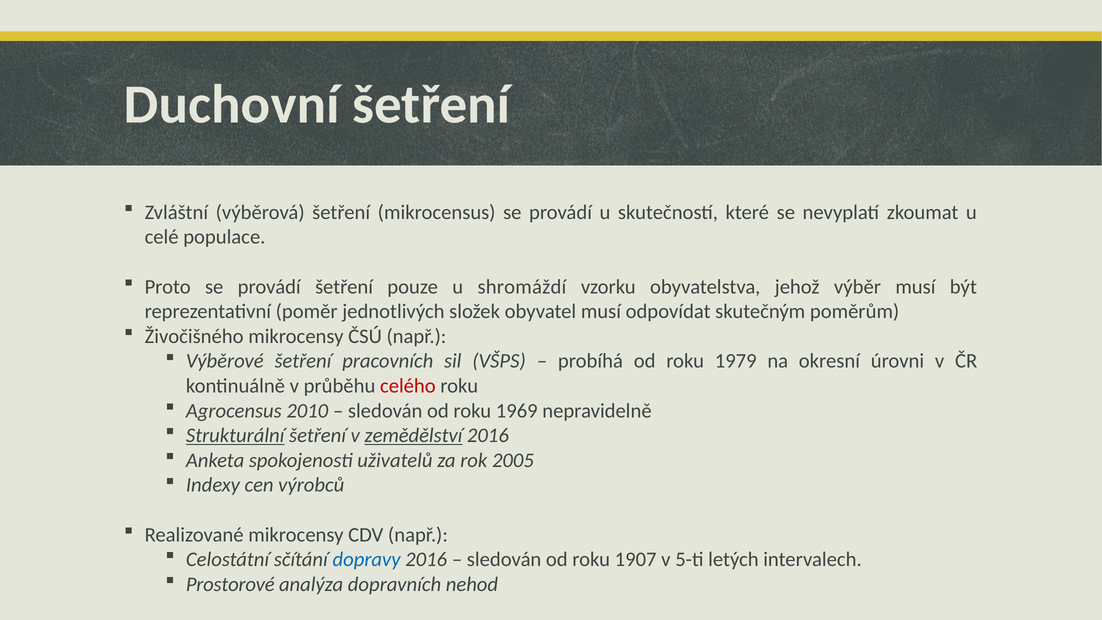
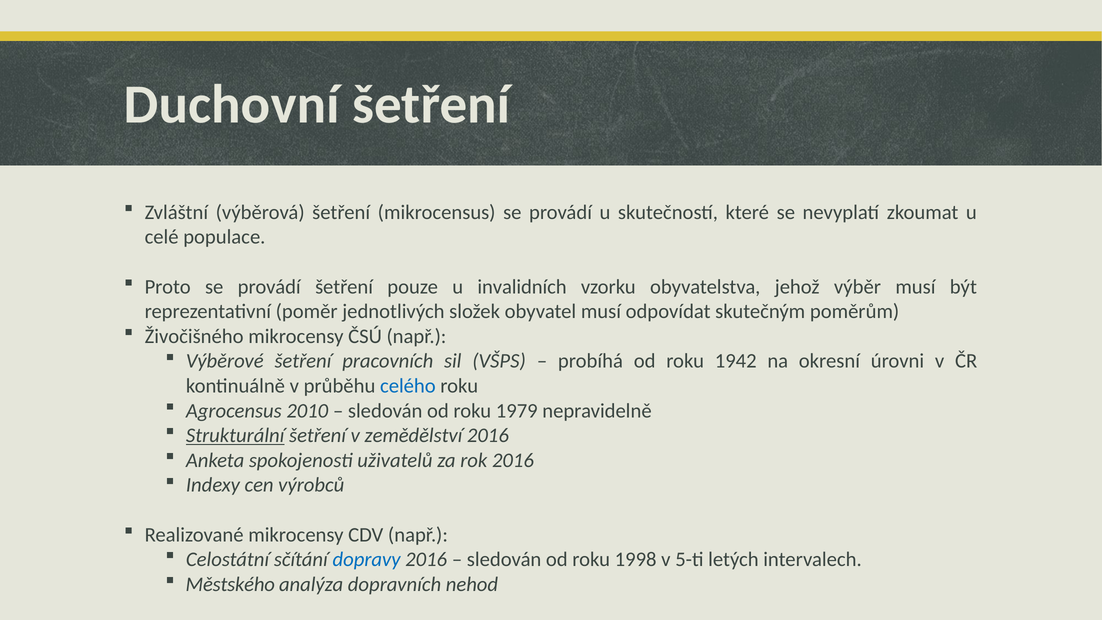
shromáždí: shromáždí -> invalidních (522, 287)
1979: 1979 -> 1942 (736, 361)
celého colour: red -> blue (408, 386)
1969: 1969 -> 1979 (517, 411)
zemědělství underline: present -> none (413, 435)
rok 2005: 2005 -> 2016 (513, 460)
1907: 1907 -> 1998 (636, 559)
Prostorové: Prostorové -> Městského (230, 584)
